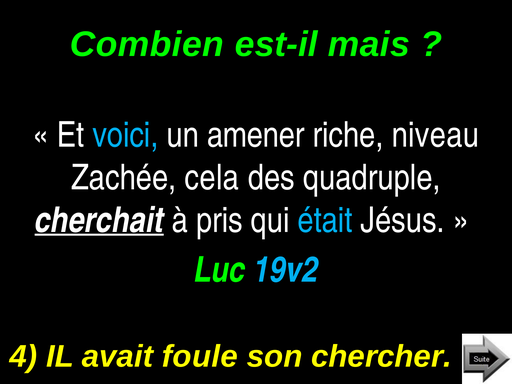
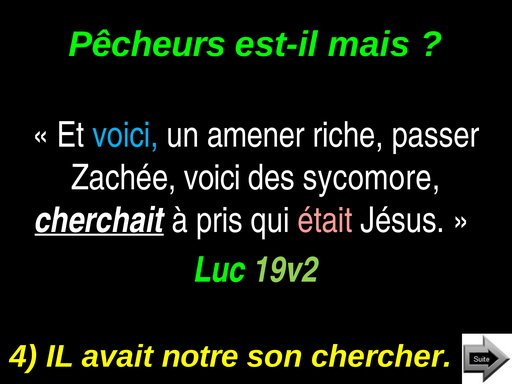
Combien: Combien -> Pêcheurs (147, 44)
niveau: niveau -> passer (436, 135)
Zachée cela: cela -> voici (212, 178)
quadruple: quadruple -> sycomore (372, 178)
était colour: light blue -> pink (325, 220)
19v2 colour: light blue -> light green (286, 270)
foule: foule -> notre (200, 357)
